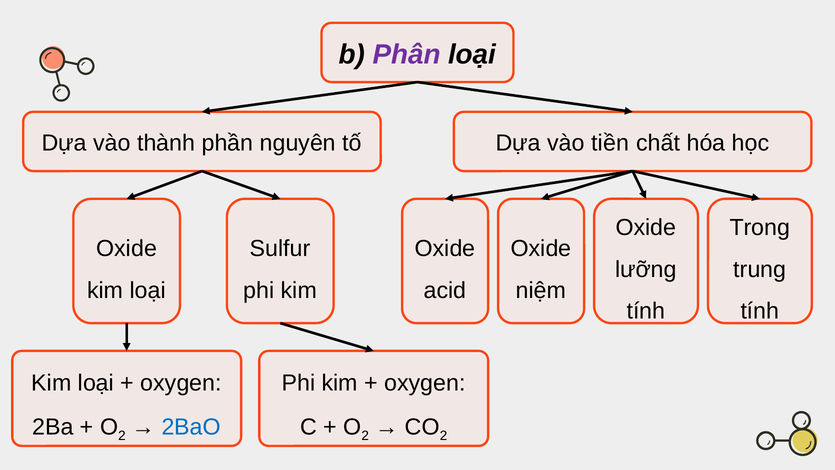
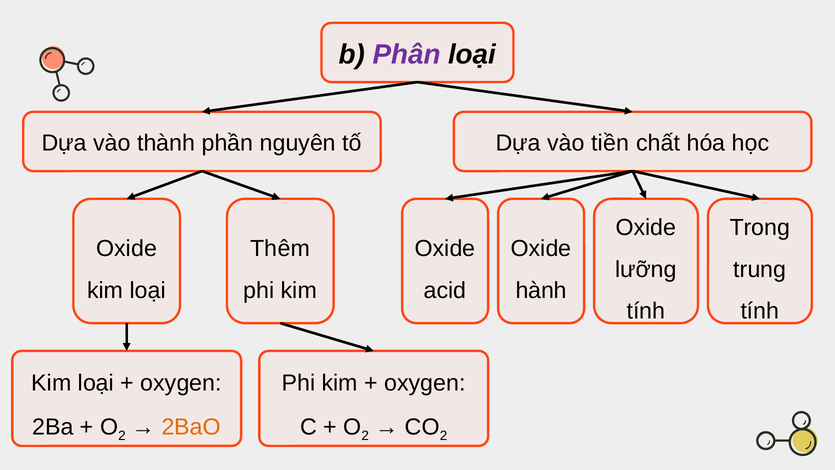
Sulfur: Sulfur -> Thêm (280, 248)
niệm: niệm -> hành (541, 290)
2BaO colour: blue -> orange (191, 427)
